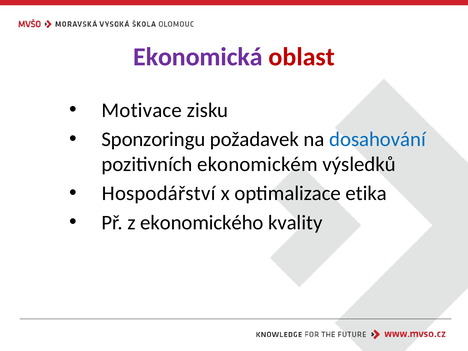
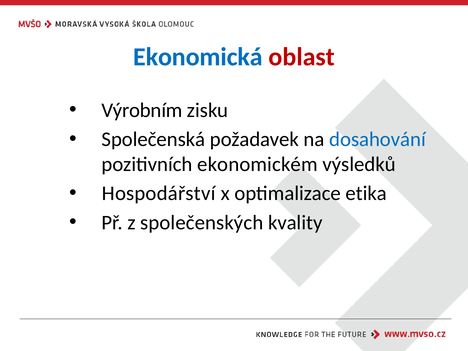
Ekonomická colour: purple -> blue (198, 57)
Motivace: Motivace -> Výrobním (142, 110)
Sponzoringu: Sponzoringu -> Společenská (153, 139)
ekonomického: ekonomického -> společenských (202, 223)
